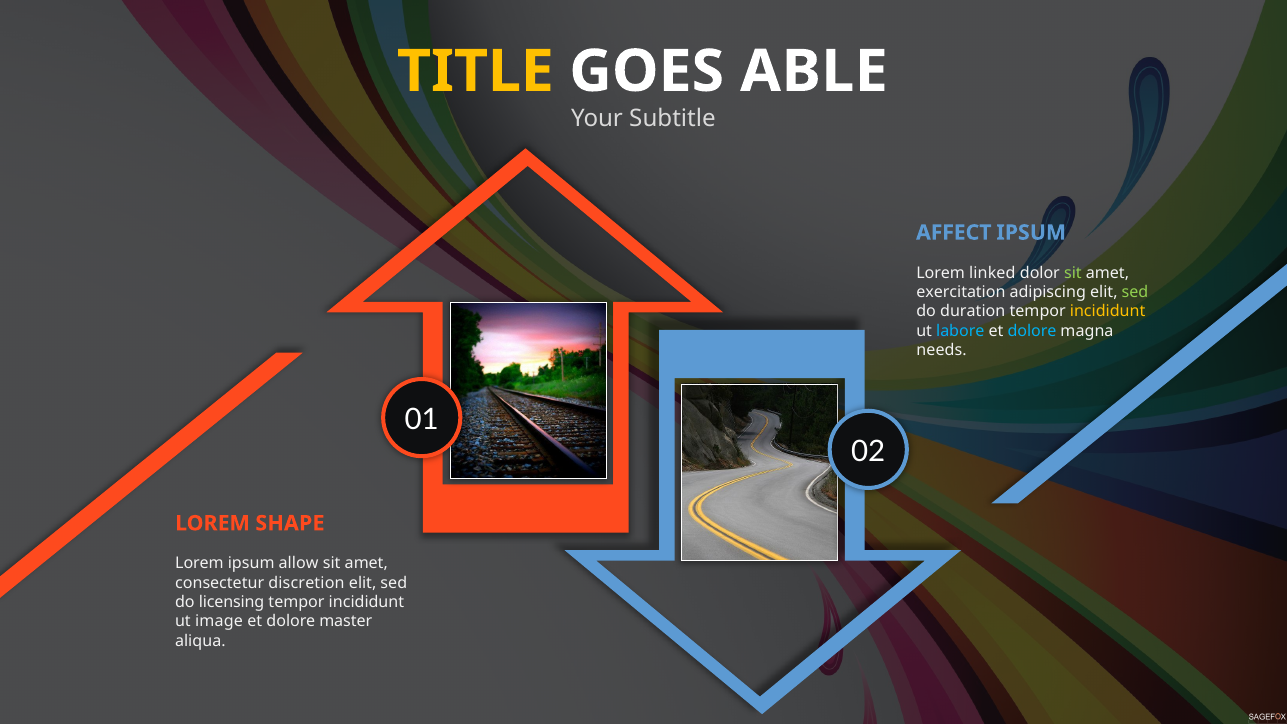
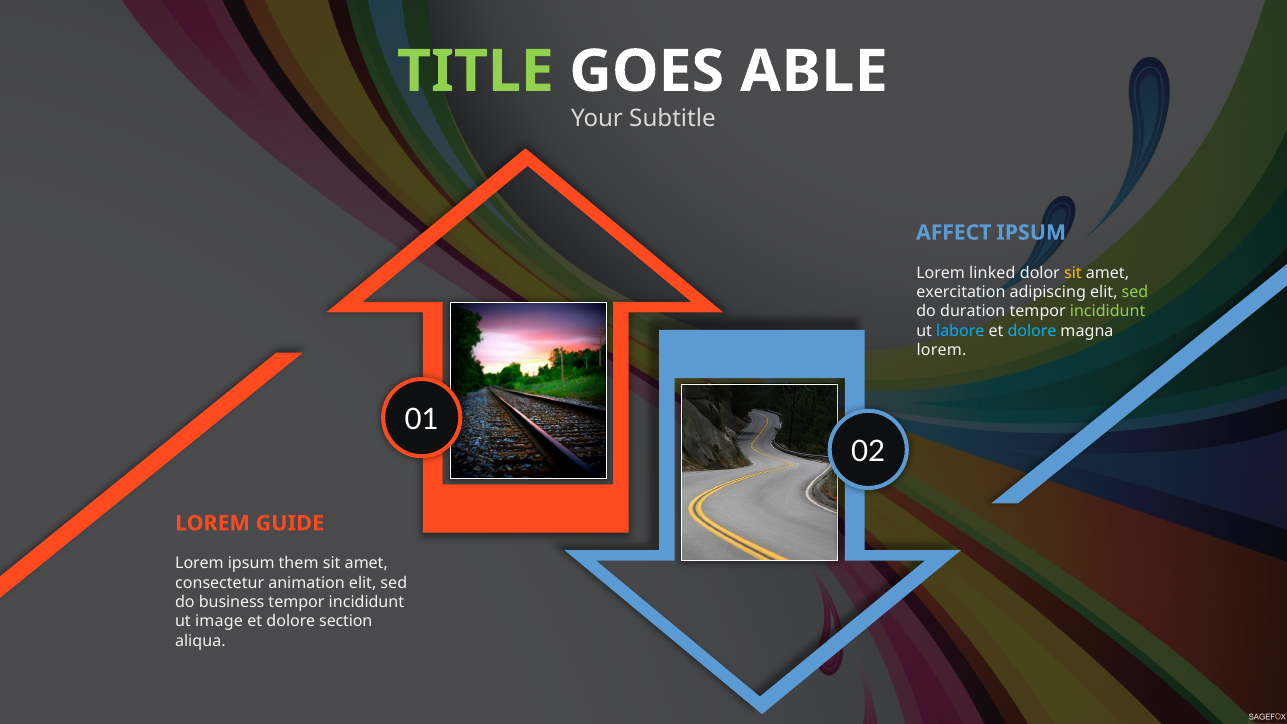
TITLE colour: yellow -> light green (475, 71)
sit colour: light green -> yellow (1073, 273)
incididunt colour: yellow -> light green (1108, 312)
needs: needs -> lorem (941, 350)
SHAPE: SHAPE -> GUIDE (290, 523)
allow: allow -> them (299, 564)
discretion: discretion -> animation (307, 583)
licensing: licensing -> business (232, 602)
master: master -> section (346, 621)
